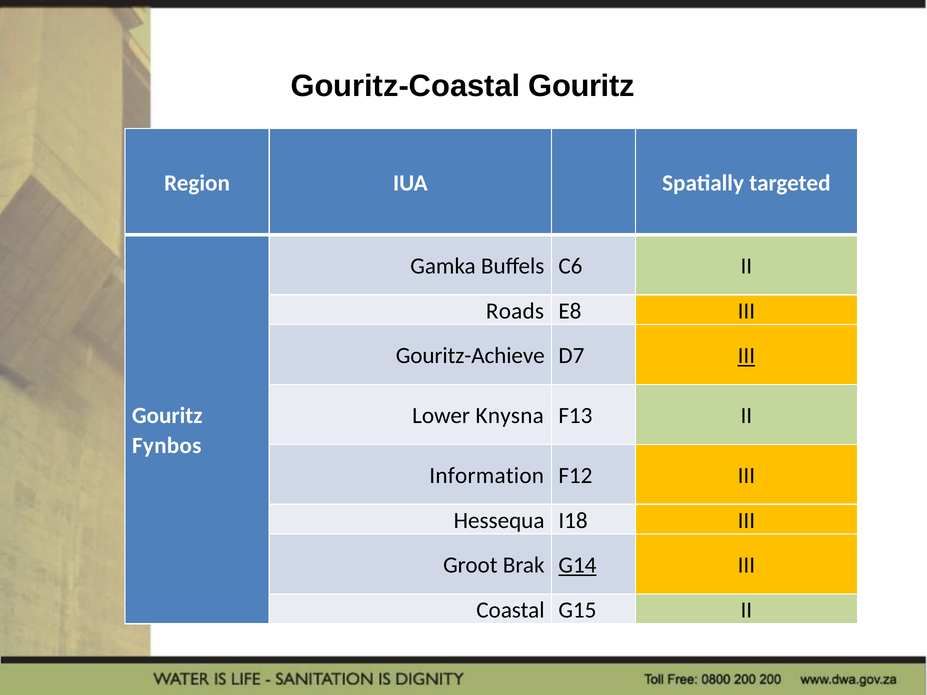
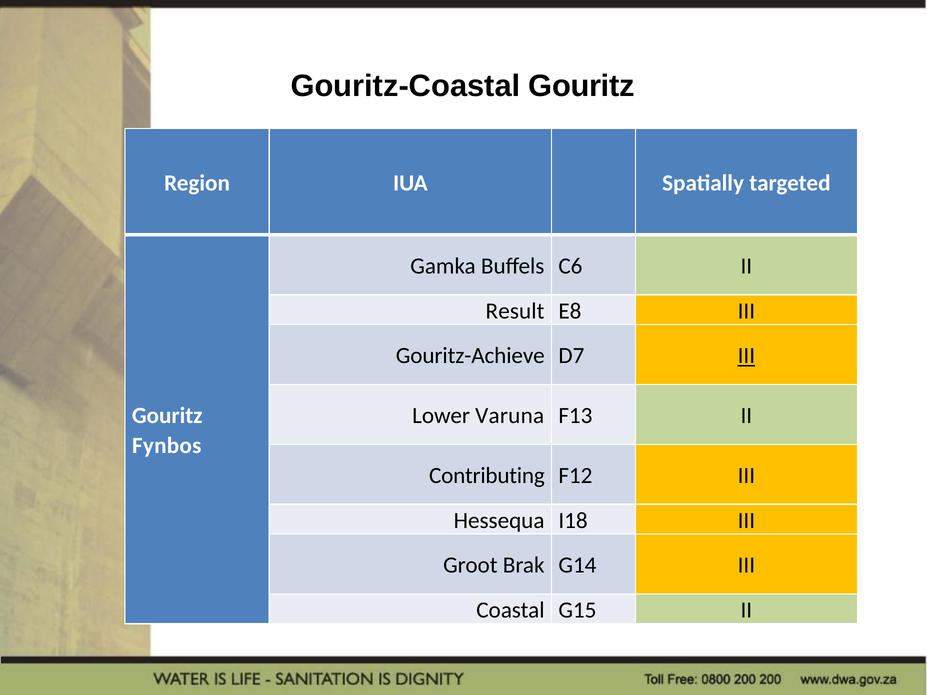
Roads: Roads -> Result (515, 311)
Knysna: Knysna -> Varuna (510, 416)
Information: Information -> Contributing (487, 476)
G14 underline: present -> none (577, 565)
